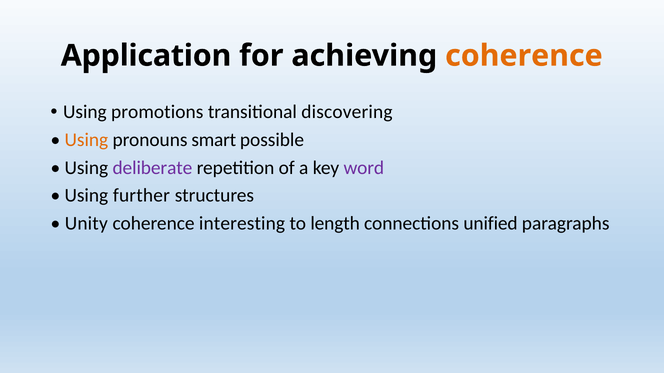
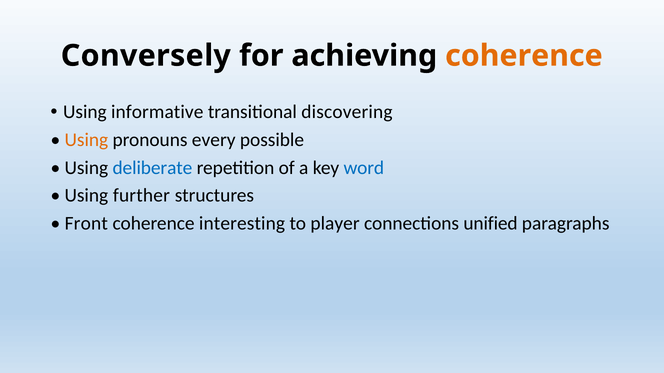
Application: Application -> Conversely (146, 56)
promotions: promotions -> informative (157, 112)
smart: smart -> every (214, 140)
deliberate colour: purple -> blue (152, 168)
word colour: purple -> blue (364, 168)
Unity: Unity -> Front (86, 224)
length: length -> player (335, 224)
